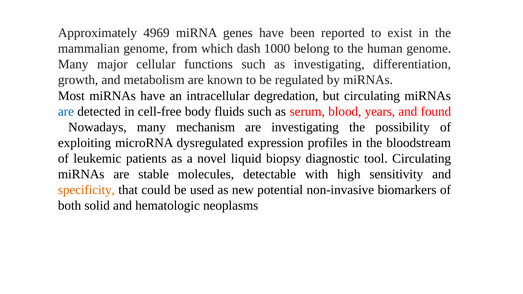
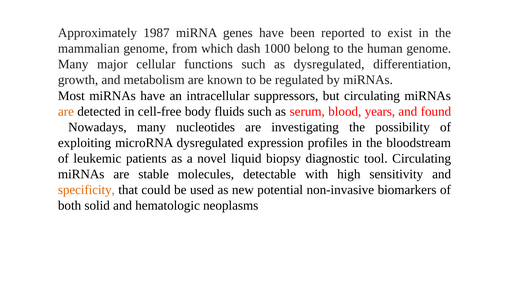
4969: 4969 -> 1987 (156, 33)
as investigating: investigating -> dysregulated (329, 64)
degredation: degredation -> suppressors (286, 96)
are colour: blue -> orange (66, 111)
mechanism: mechanism -> nucleotides (206, 127)
